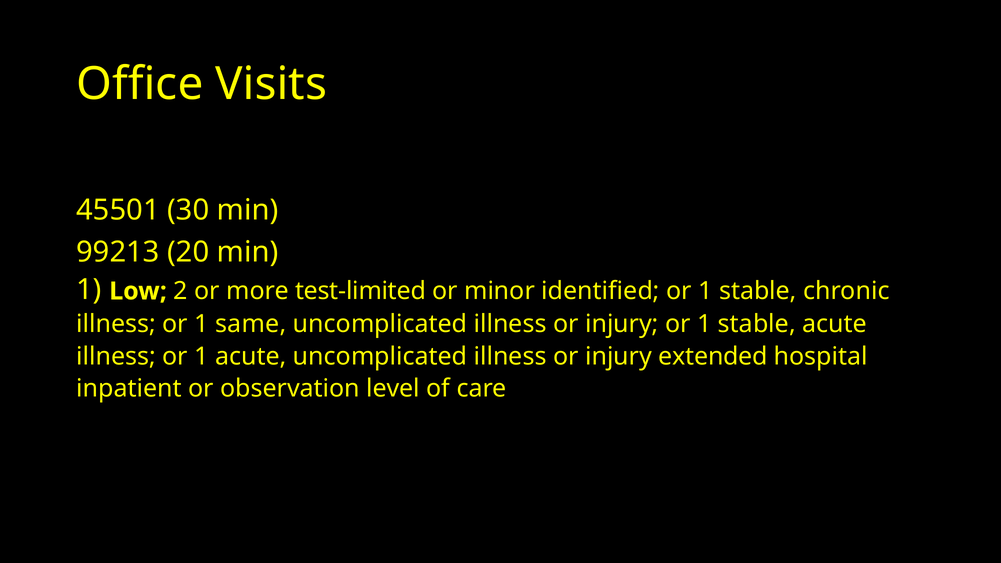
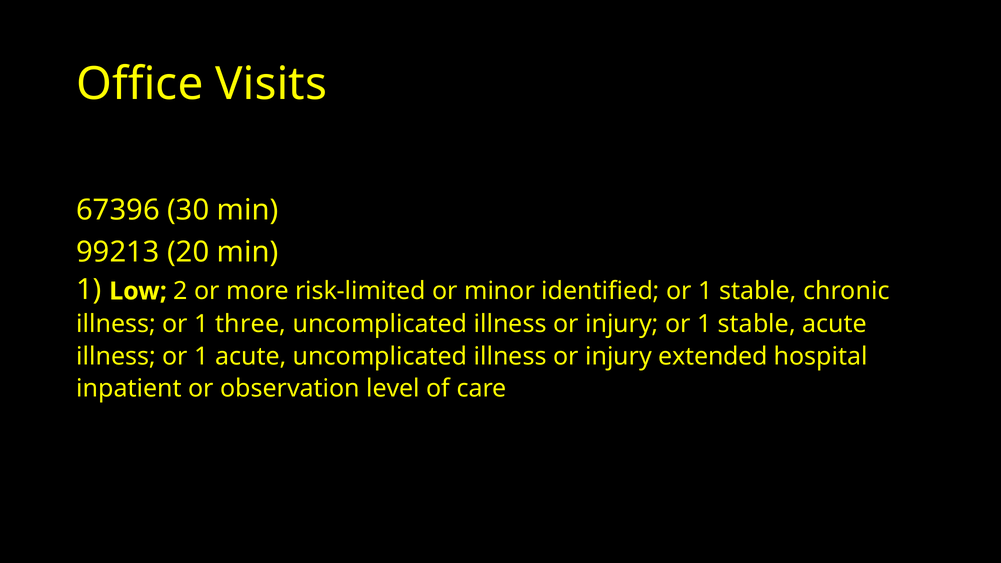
45501: 45501 -> 67396 (118, 210)
test-limited: test-limited -> risk-limited (360, 291)
same: same -> three (251, 324)
